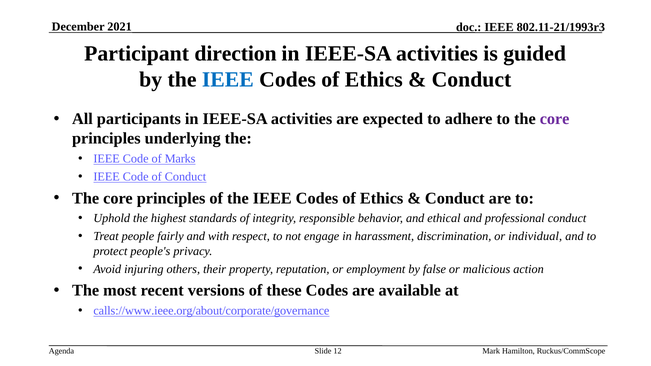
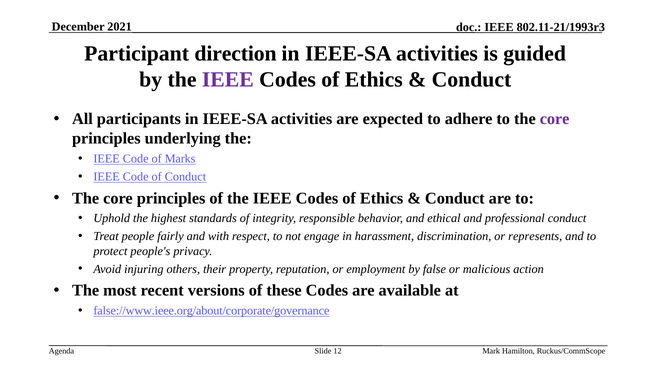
IEEE colour: blue -> purple (228, 80)
individual: individual -> represents (535, 237)
calls://www.ieee.org/about/corporate/governance: calls://www.ieee.org/about/corporate/governance -> false://www.ieee.org/about/corporate/governance (211, 311)
